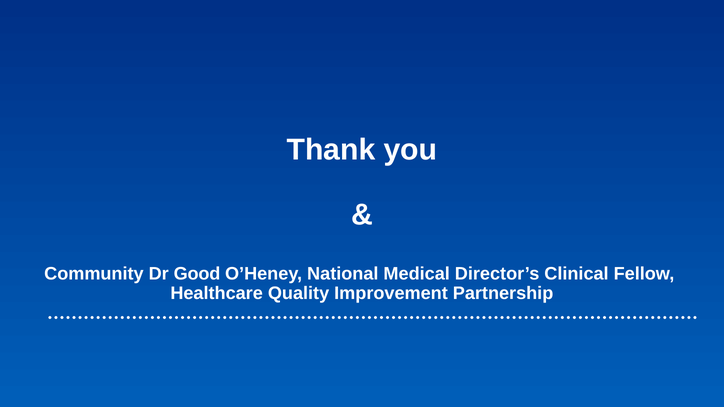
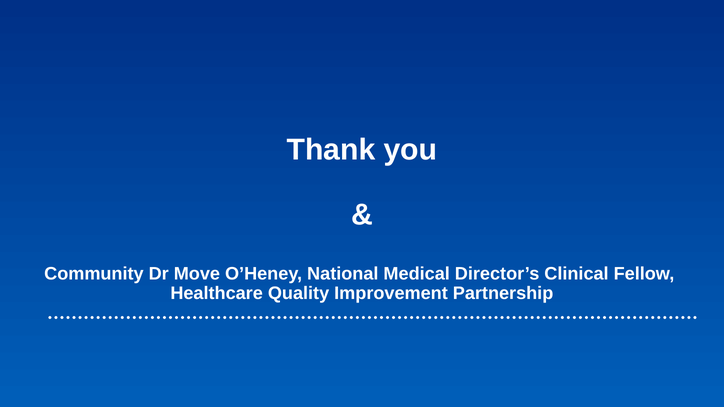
Good: Good -> Move (197, 274)
